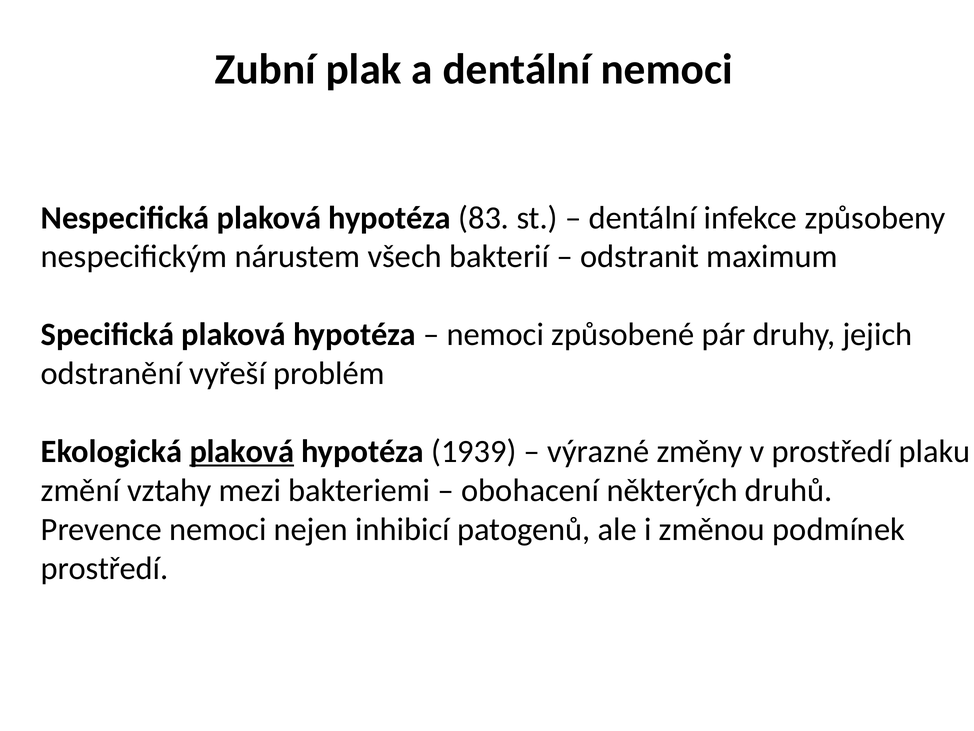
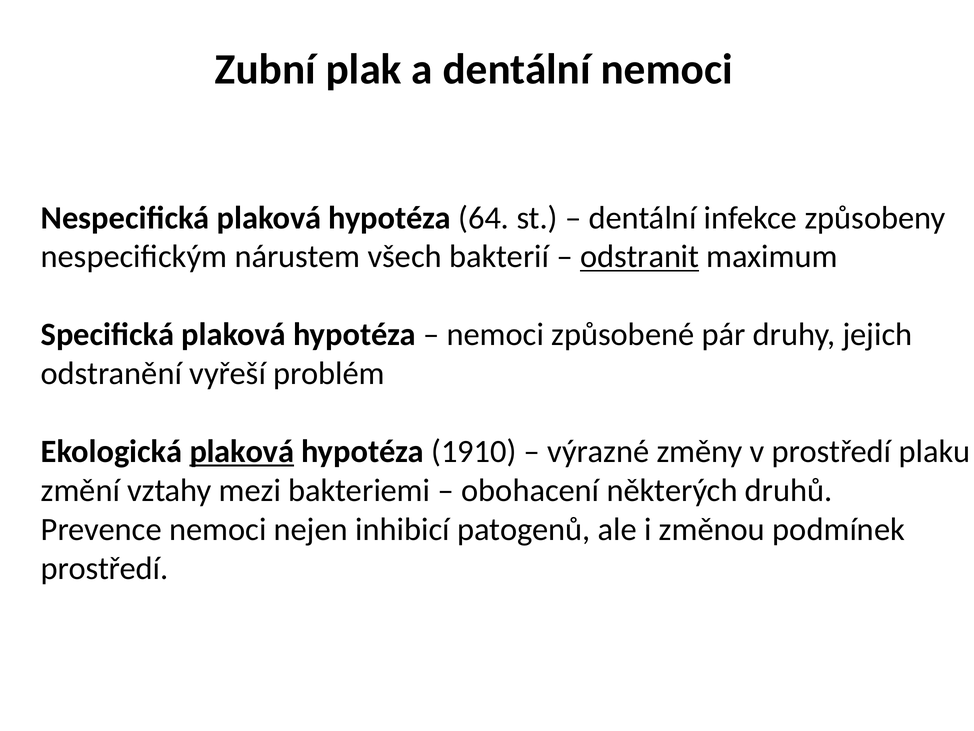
83: 83 -> 64 (484, 218)
odstranit underline: none -> present (640, 257)
1939: 1939 -> 1910 (474, 451)
